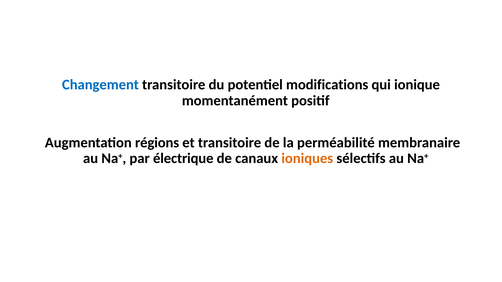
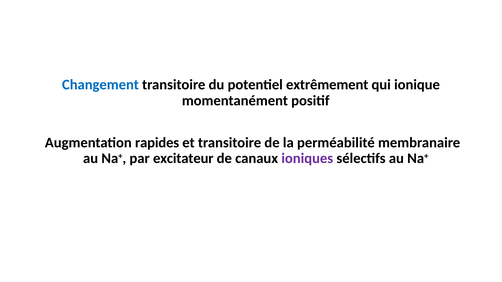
modifications: modifications -> extrêmement (327, 85)
régions: régions -> rapides (157, 143)
électrique: électrique -> excitateur (183, 159)
ioniques colour: orange -> purple (307, 159)
